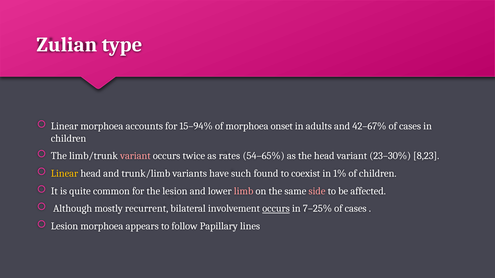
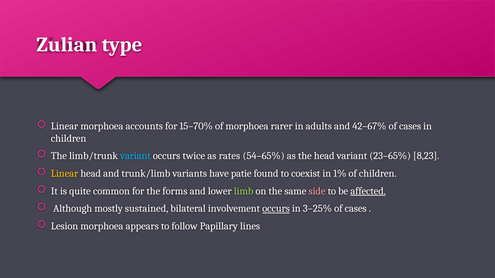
15–94%: 15–94% -> 15–70% (196, 126)
onset: onset -> rarer (282, 126)
variant colour: pink -> light blue (135, 156)
23–30%: 23–30% -> 23–65% (390, 156)
such: such -> patie (241, 174)
the lesion: lesion -> forms (175, 191)
limb colour: pink -> light green (244, 191)
affected underline: none -> present (368, 191)
recurrent: recurrent -> sustained (147, 209)
7–25%: 7–25% -> 3–25% (317, 209)
